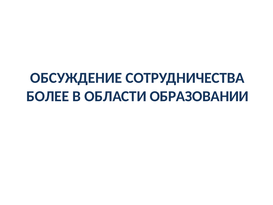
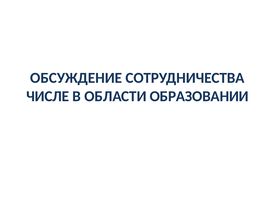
БОЛЕЕ: БОЛЕЕ -> ЧИСЛЕ (48, 96)
